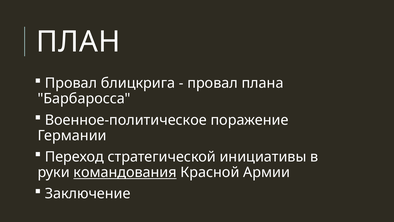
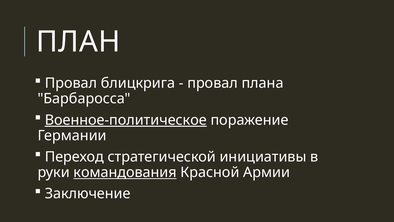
Военное-политическое underline: none -> present (126, 120)
